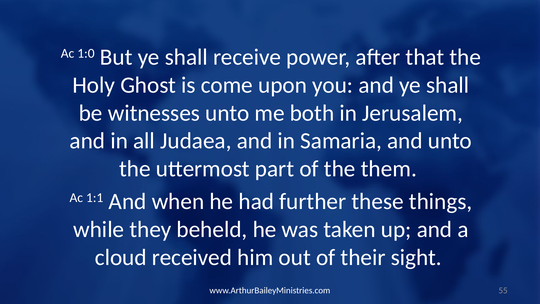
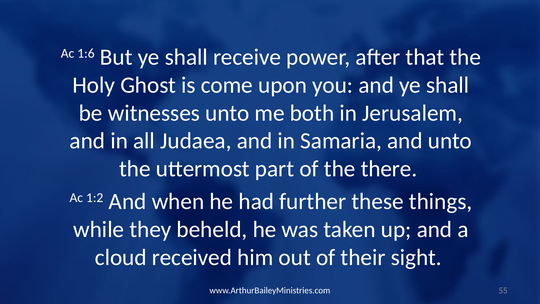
1:0: 1:0 -> 1:6 (86, 53)
them: them -> there (389, 169)
1:1: 1:1 -> 1:2 (95, 198)
